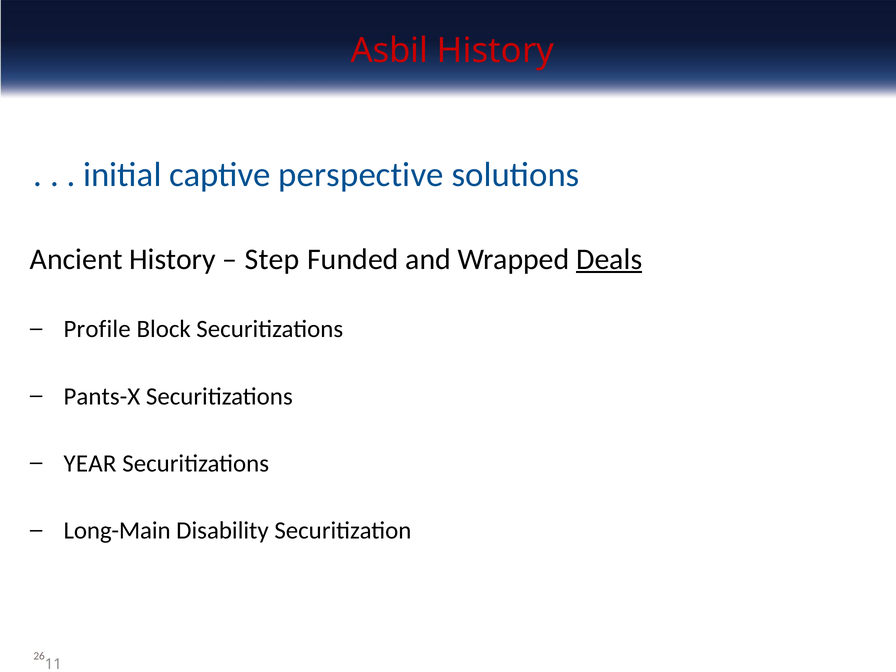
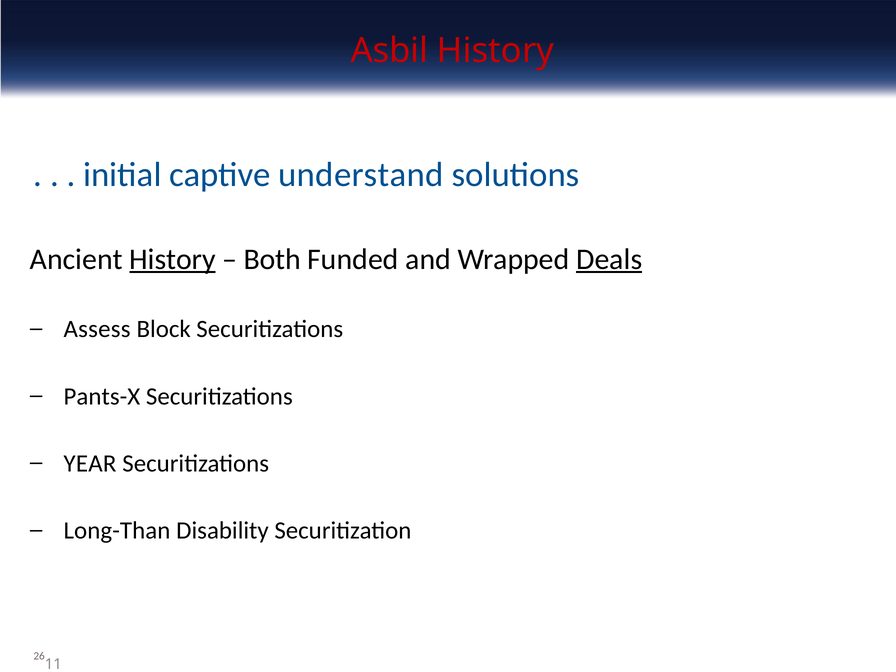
perspective: perspective -> understand (361, 175)
History underline: none -> present (172, 259)
Step: Step -> Both (272, 259)
Profile: Profile -> Assess (97, 329)
Long-Main: Long-Main -> Long-Than (117, 531)
